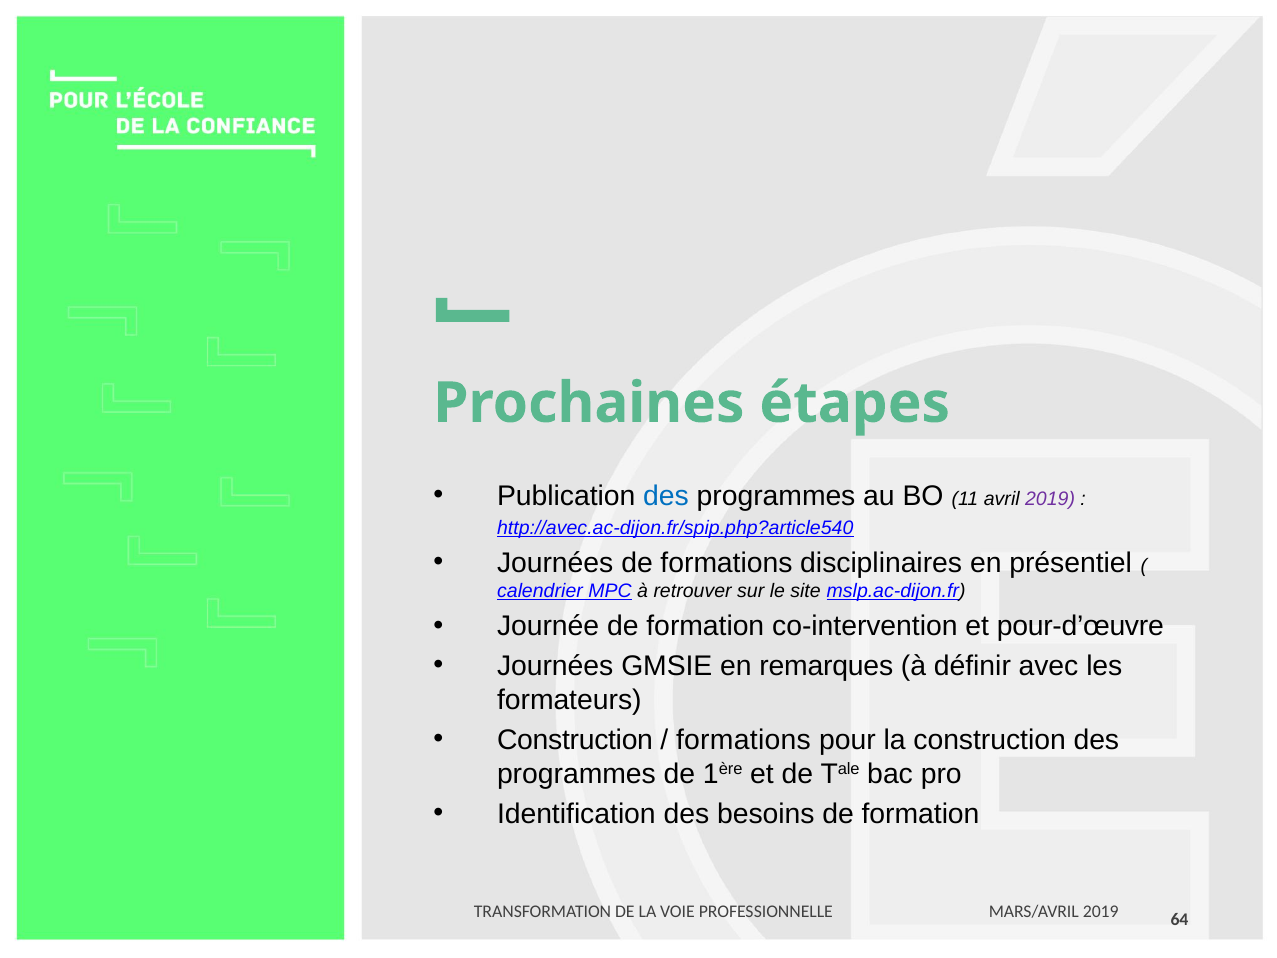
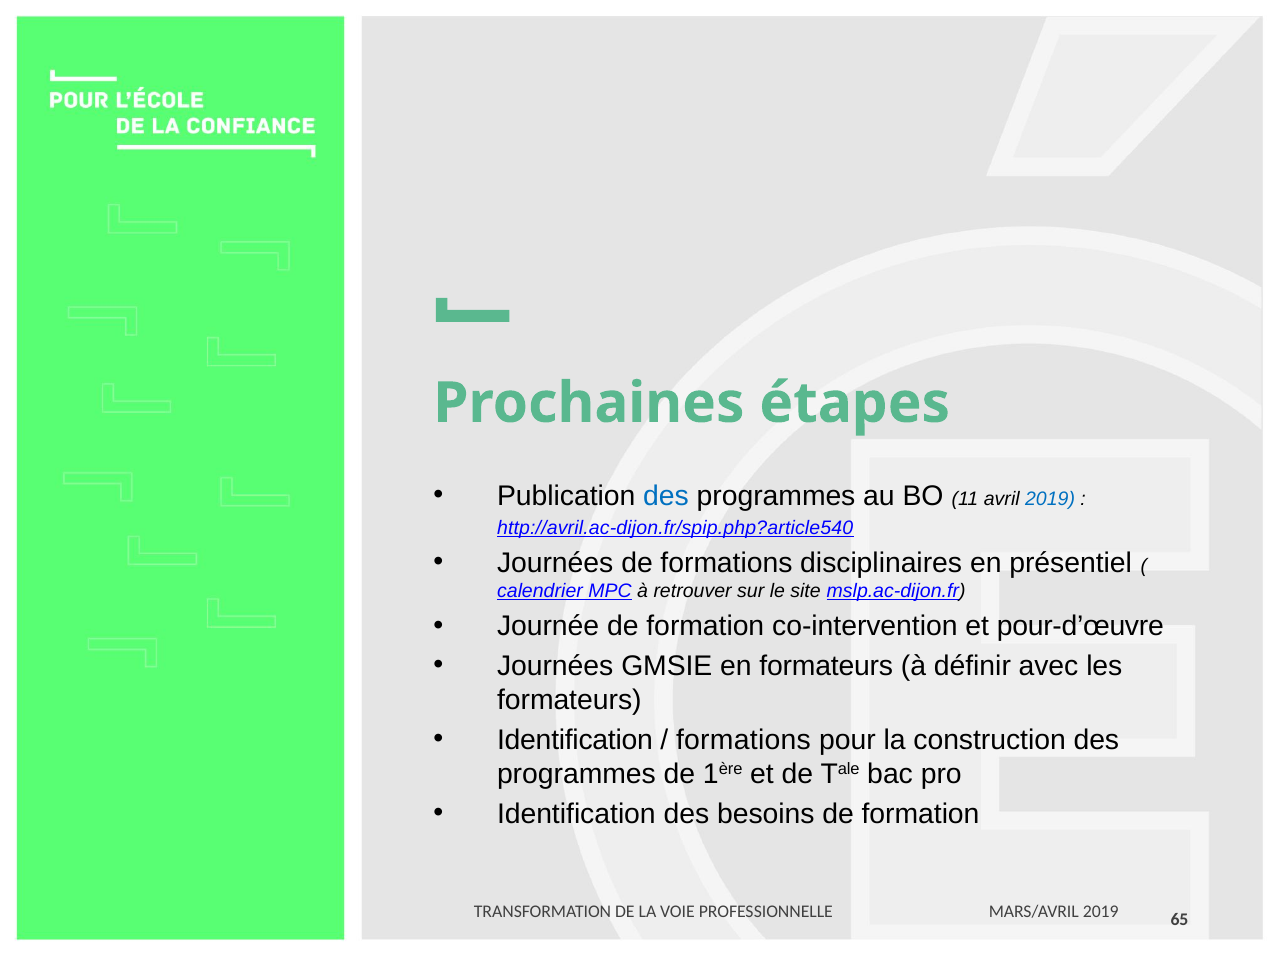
2019 colour: purple -> blue (1050, 499)
http://avec.ac-dijon.fr/spip.php?article540: http://avec.ac-dijon.fr/spip.php?article540 -> http://avril.ac-dijon.fr/spip.php?article540 (675, 528)
en remarques: remarques -> formateurs (826, 666)
Construction: Construction -> Identification (575, 740)
64: 64 -> 65 (1179, 919)
